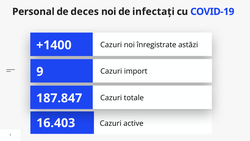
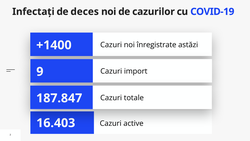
Personal: Personal -> Infectați (33, 12)
infectați: infectați -> cazurilor (154, 12)
